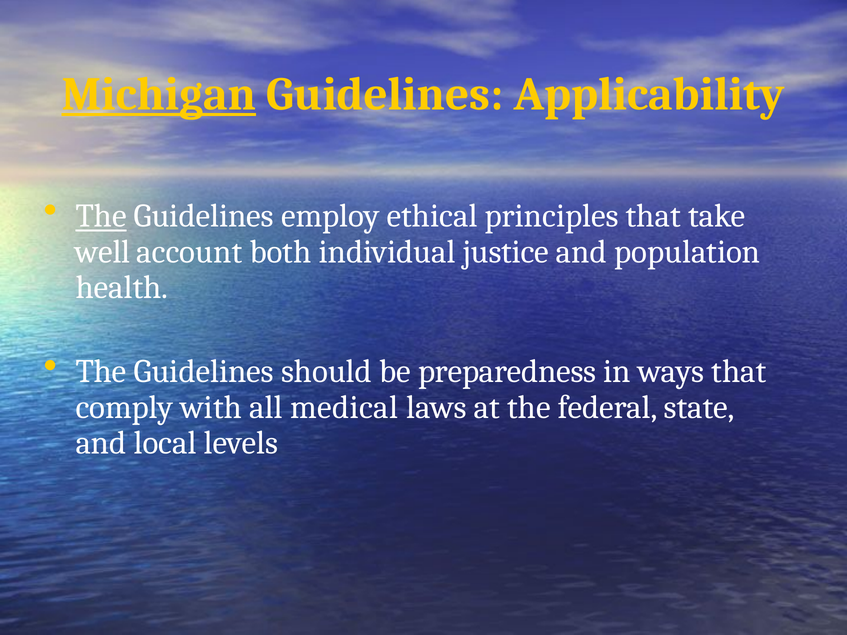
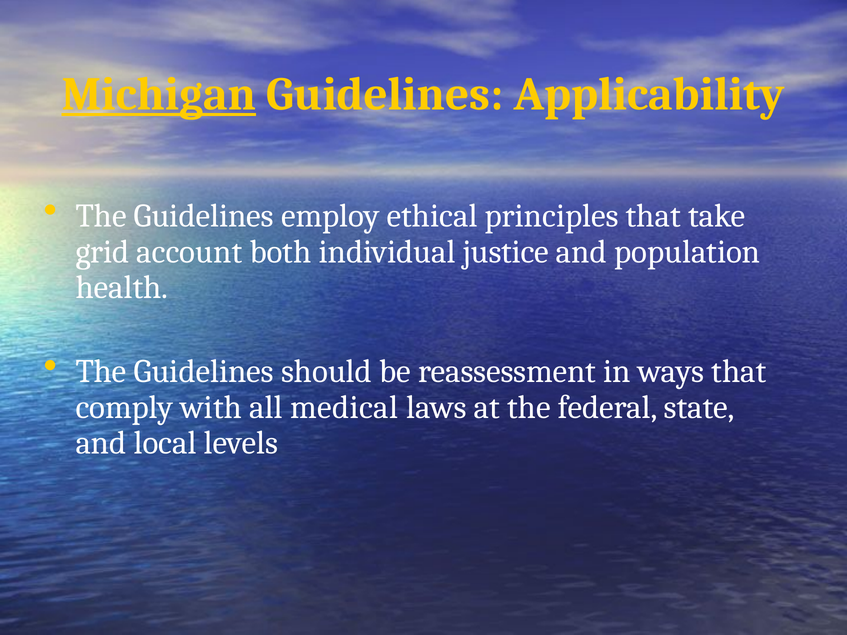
The underline: present -> none (101, 216)
well: well -> grid (102, 252)
preparedness: preparedness -> reassessment (507, 372)
